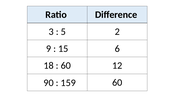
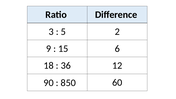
60: 60 -> 36 (66, 66)
159: 159 -> 850 (68, 83)
